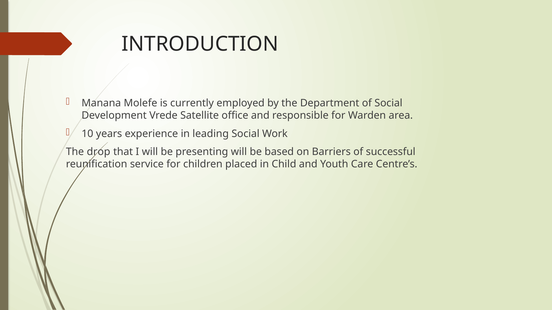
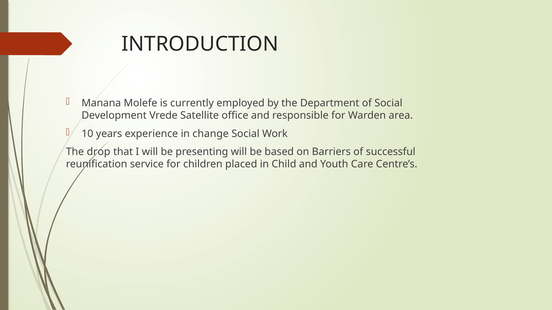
leading: leading -> change (211, 134)
